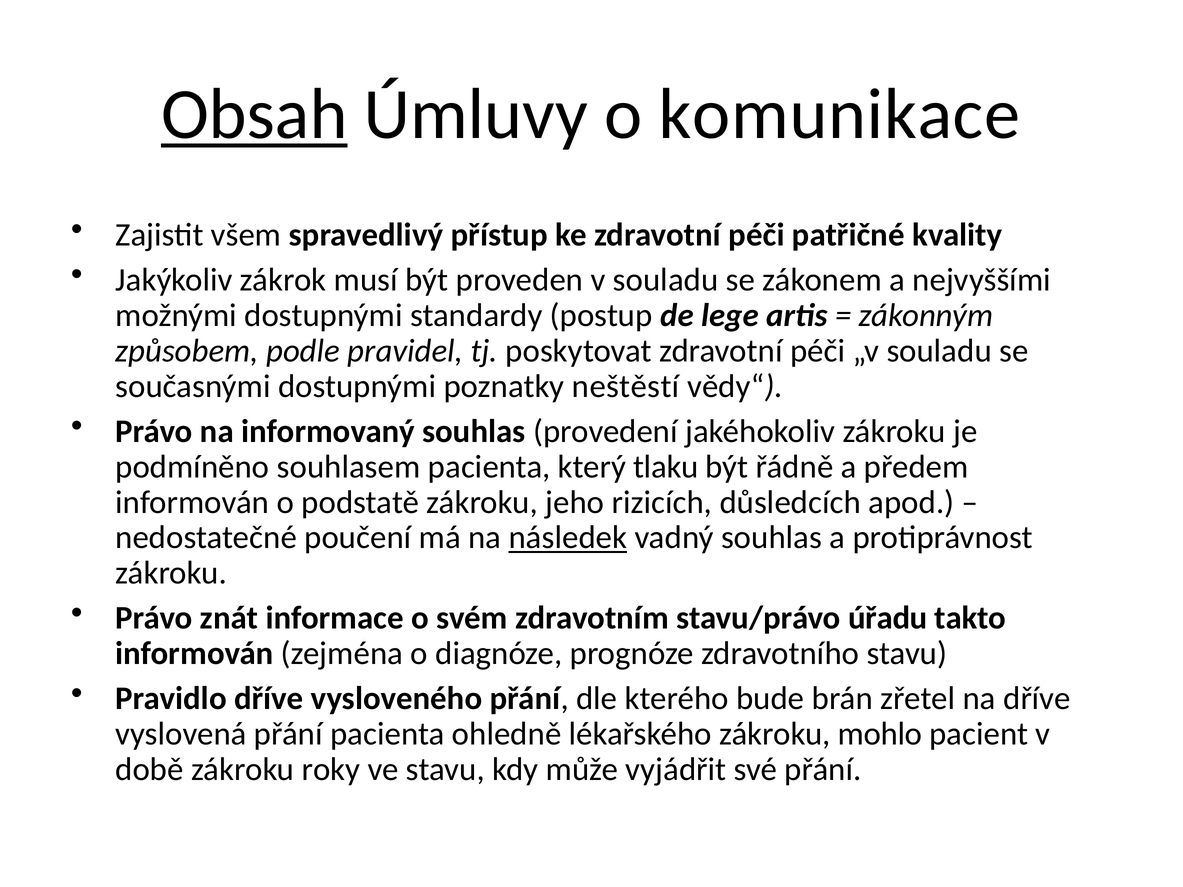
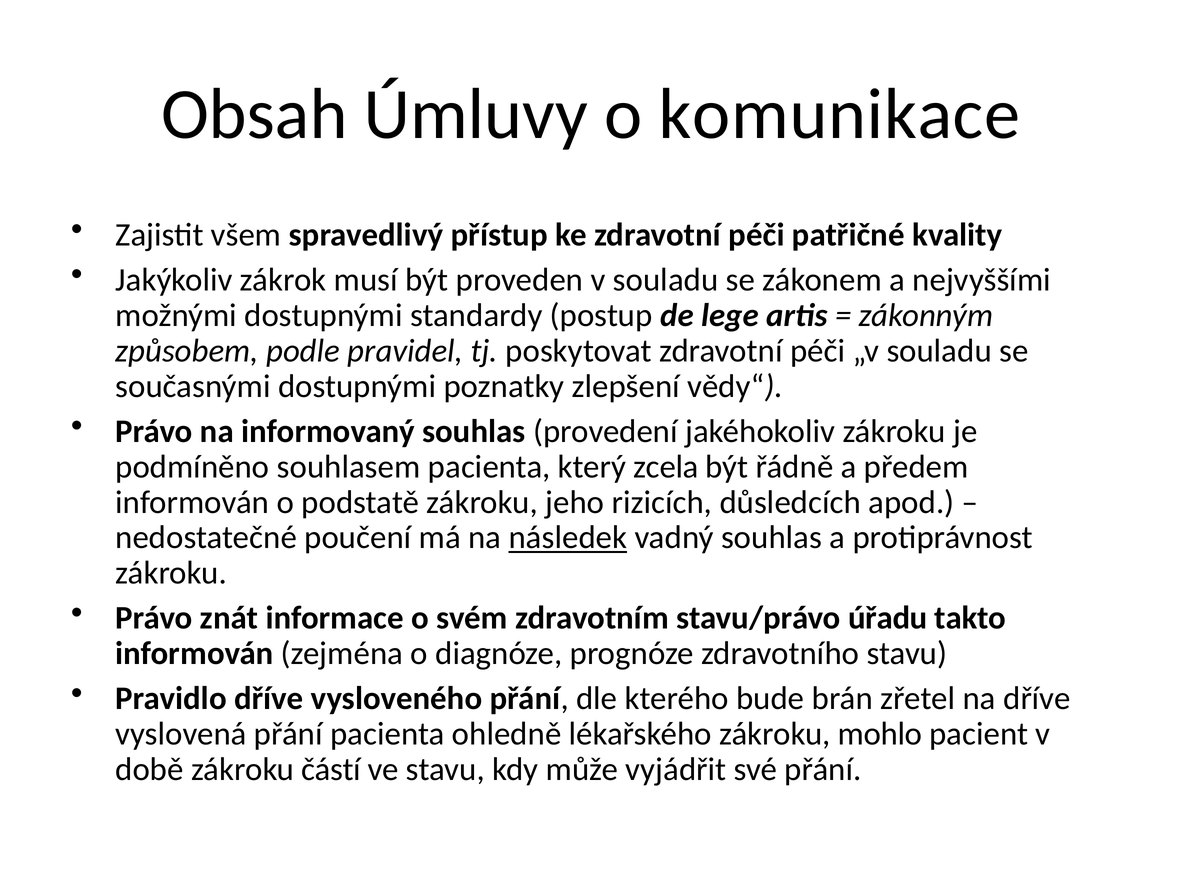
Obsah underline: present -> none (254, 115)
neštěstí: neštěstí -> zlepšení (626, 386)
tlaku: tlaku -> zcela (666, 467)
roky: roky -> částí (331, 770)
